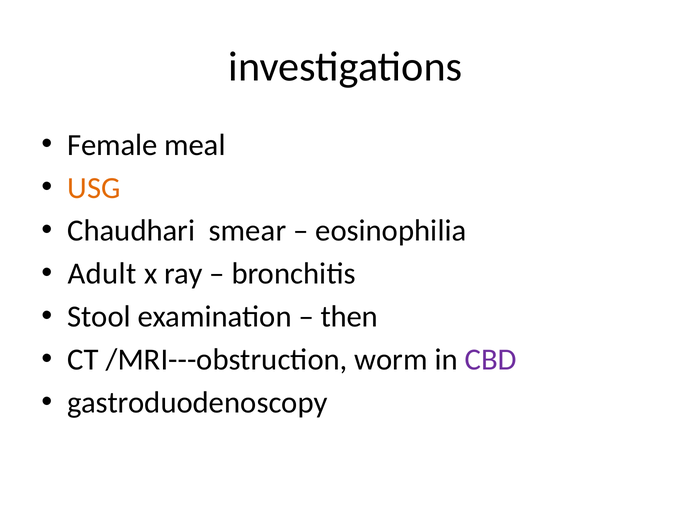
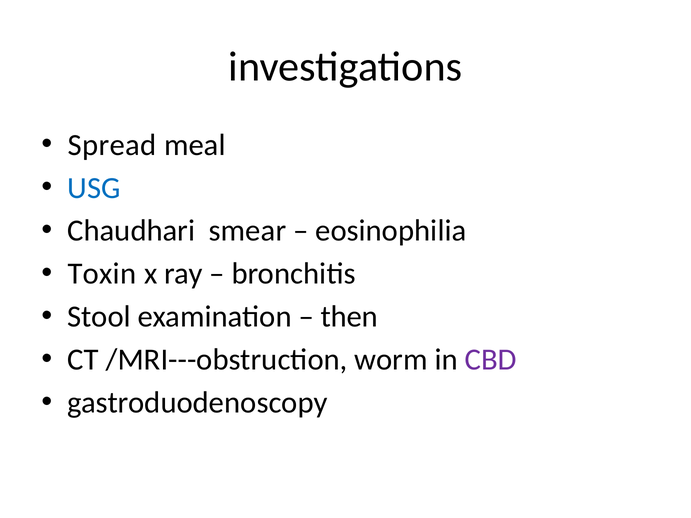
Female: Female -> Spread (112, 145)
USG colour: orange -> blue (94, 188)
Adult: Adult -> Toxin (102, 274)
